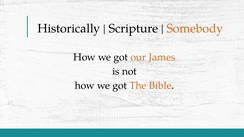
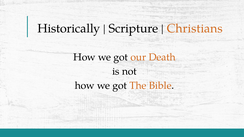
Somebody: Somebody -> Christians (195, 29)
James: James -> Death (162, 57)
